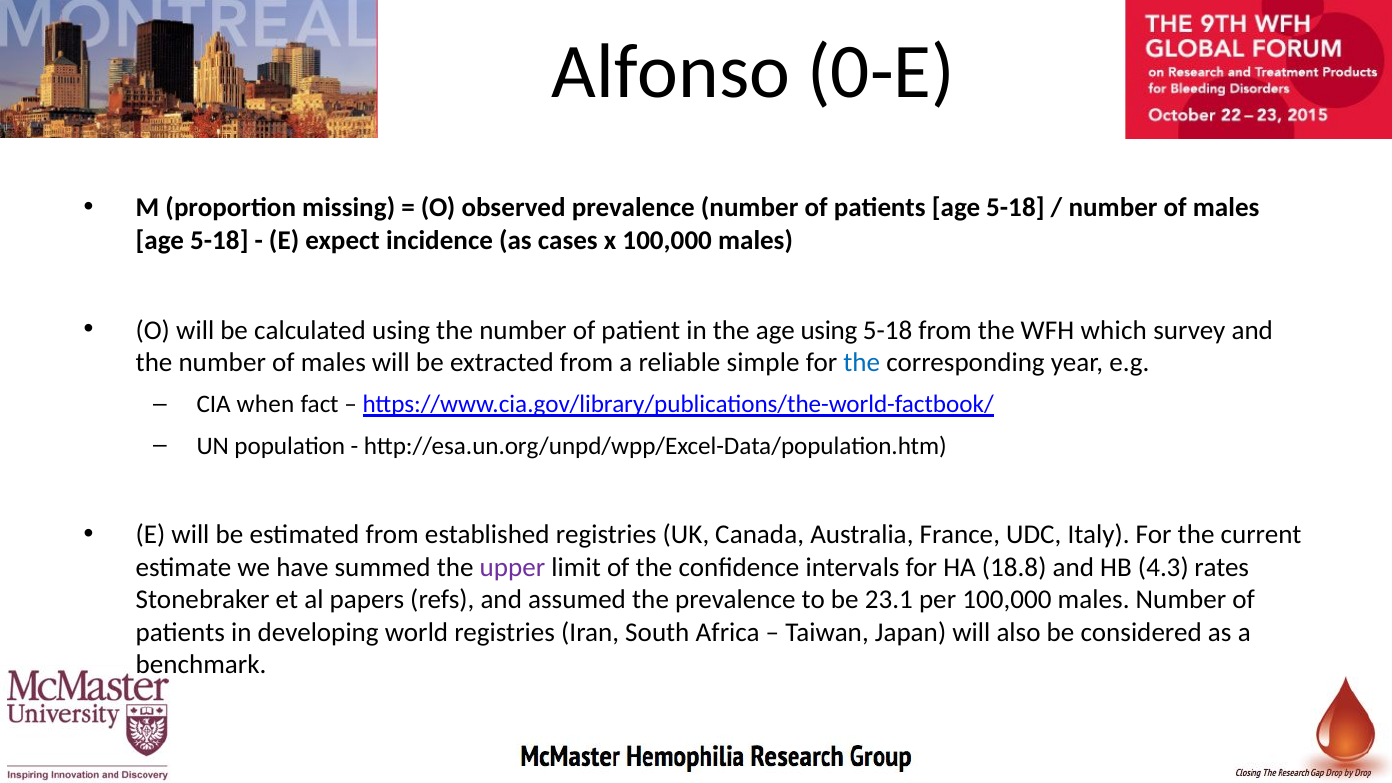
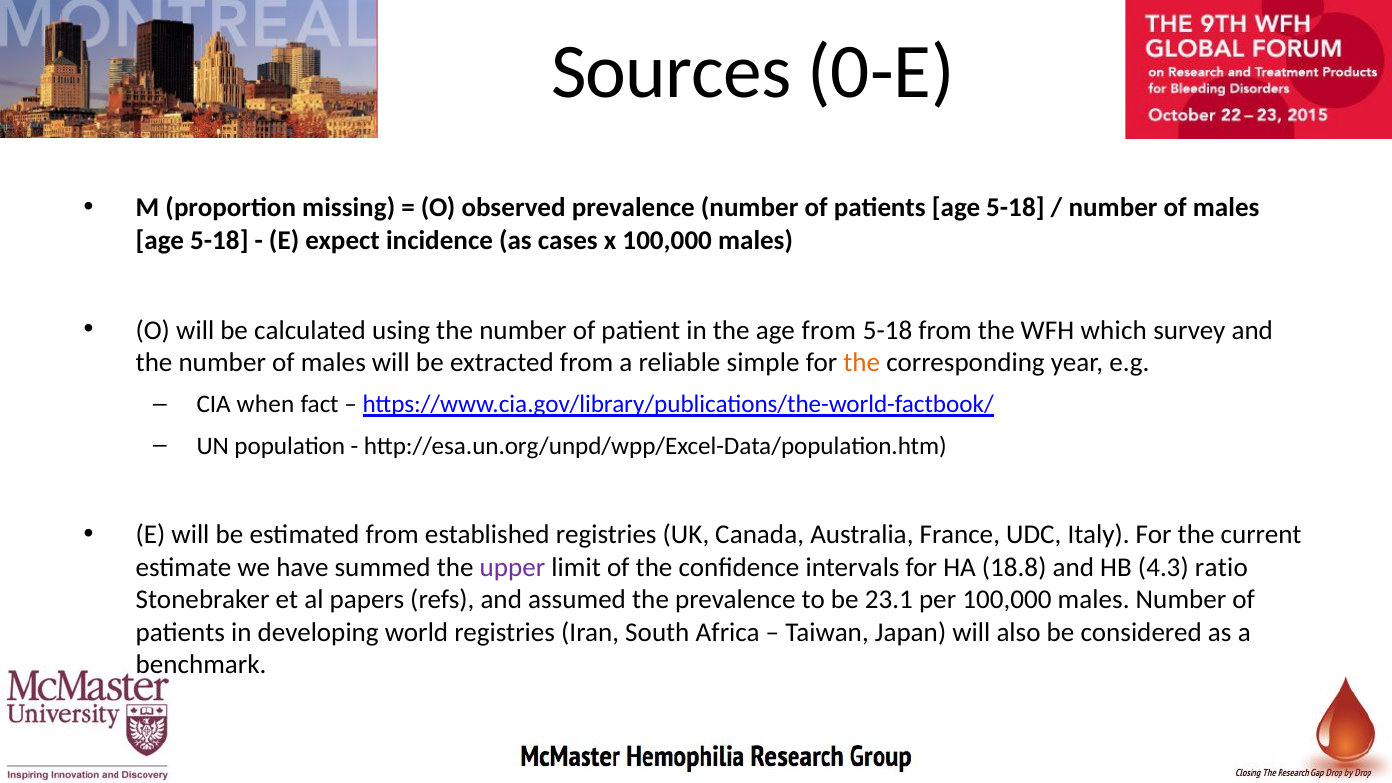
Alfonso: Alfonso -> Sources (671, 72)
age using: using -> from (829, 330)
the colour: blue -> orange (862, 363)
rates: rates -> ratio (1221, 567)
